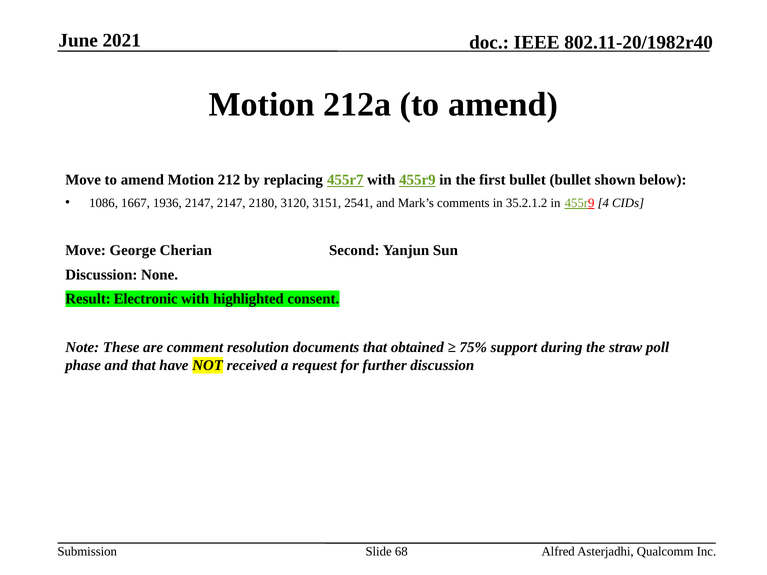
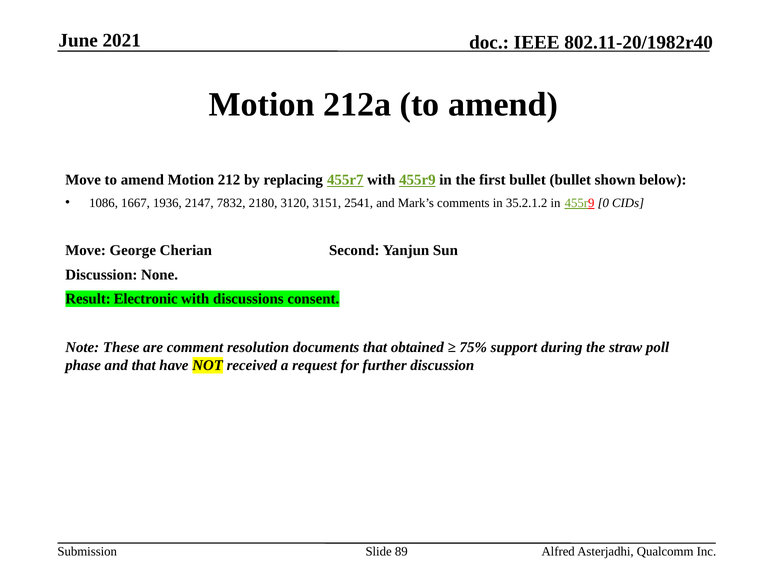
2147 2147: 2147 -> 7832 (231, 203)
4: 4 -> 0 (603, 203)
highlighted: highlighted -> discussions (248, 299)
68: 68 -> 89 (401, 552)
